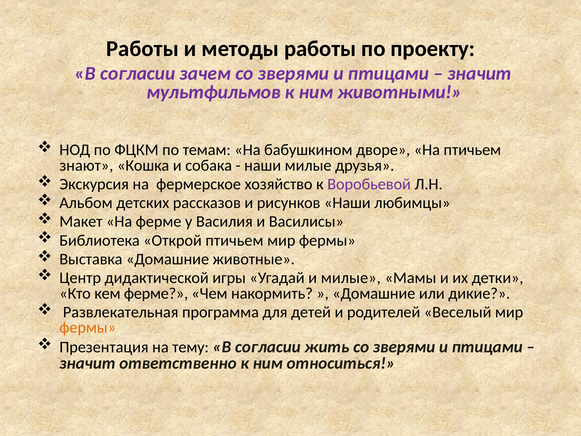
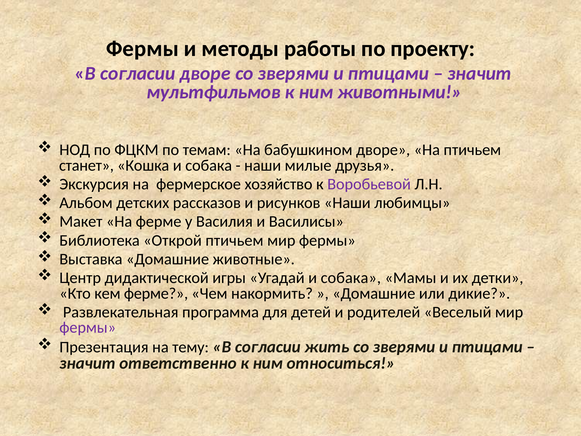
Работы: Работы -> Фермы (142, 49)
согласии зачем: зачем -> дворе (205, 73)
знают: знают -> станет (86, 165)
Угадай и милые: милые -> собака (351, 278)
фермы colour: orange -> purple (88, 327)
